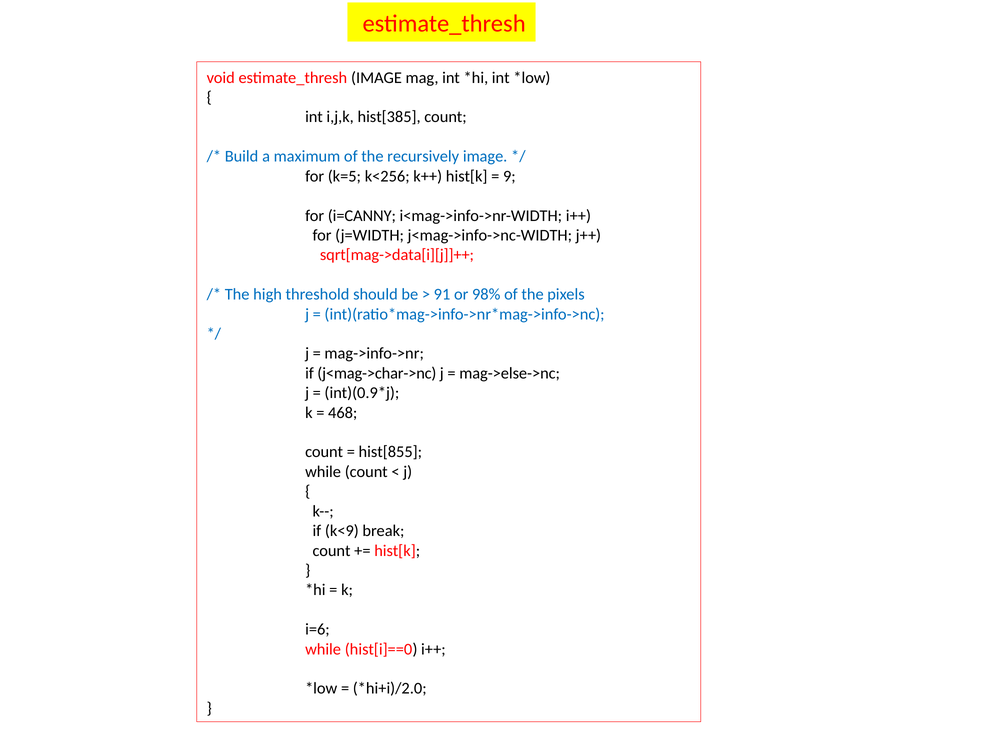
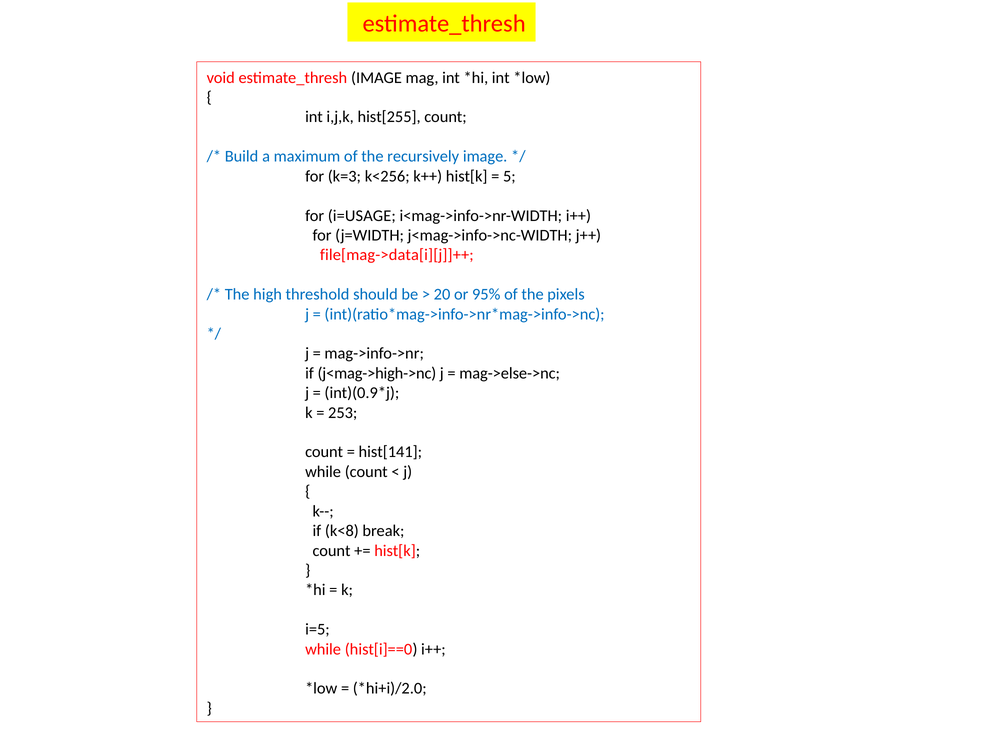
hist[385: hist[385 -> hist[255 (389, 117)
k=5: k=5 -> k=3 (344, 176)
9: 9 -> 5 (509, 176)
i=CANNY: i=CANNY -> i=USAGE (362, 216)
sqrt[mag->data[i][j]]++: sqrt[mag->data[i][j]]++ -> file[mag->data[i][j]]++ (397, 255)
91: 91 -> 20 (442, 294)
98%: 98% -> 95% (486, 294)
j<mag->char->nc: j<mag->char->nc -> j<mag->high->nc (377, 373)
468: 468 -> 253 (343, 413)
hist[855: hist[855 -> hist[141 (390, 452)
k<9: k<9 -> k<8 (342, 531)
i=6: i=6 -> i=5 (317, 629)
